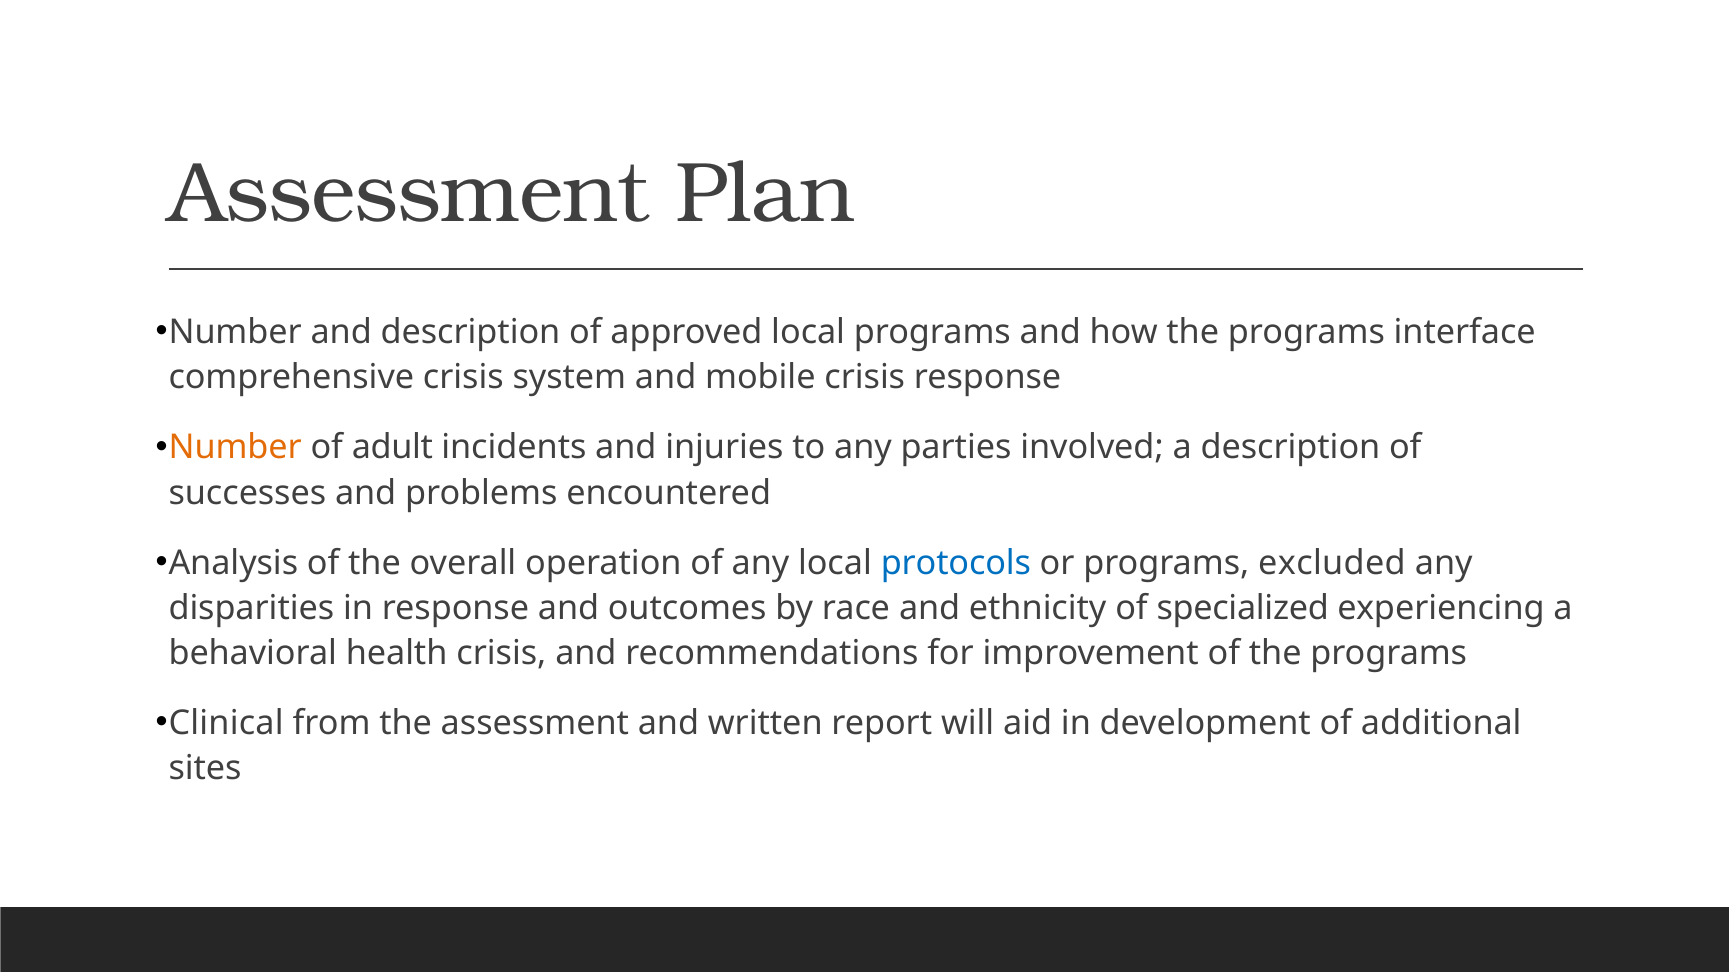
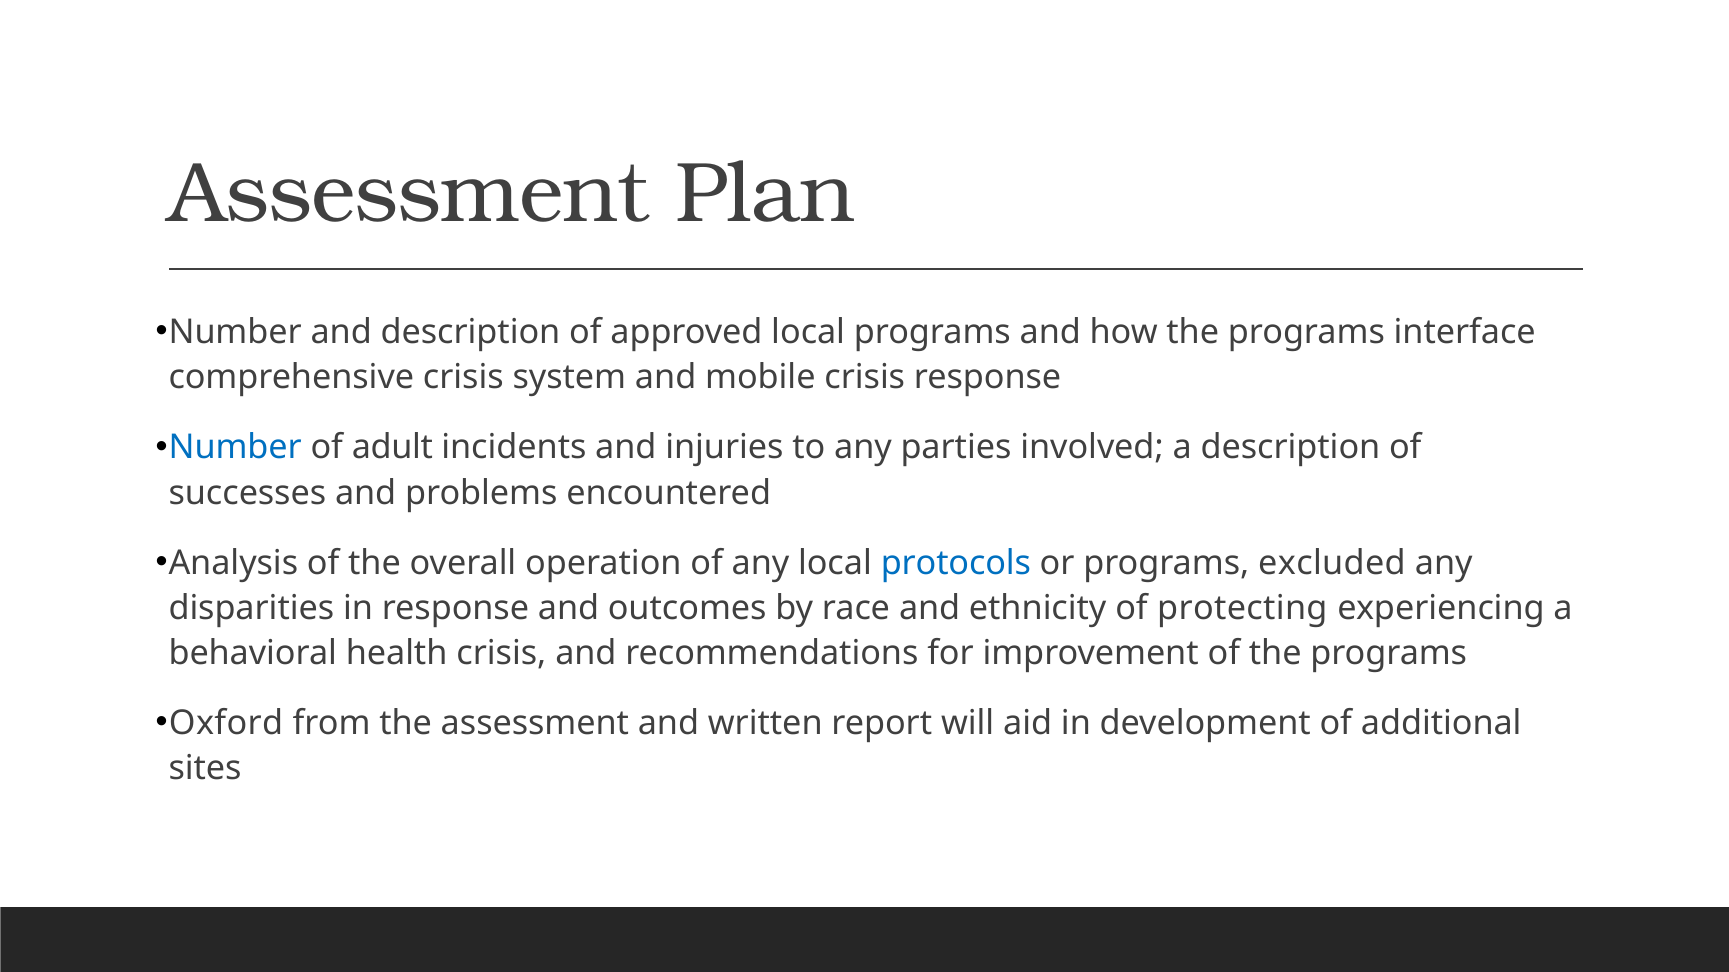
Number colour: orange -> blue (235, 448)
specialized: specialized -> protecting (1242, 609)
Clinical: Clinical -> Oxford (226, 724)
